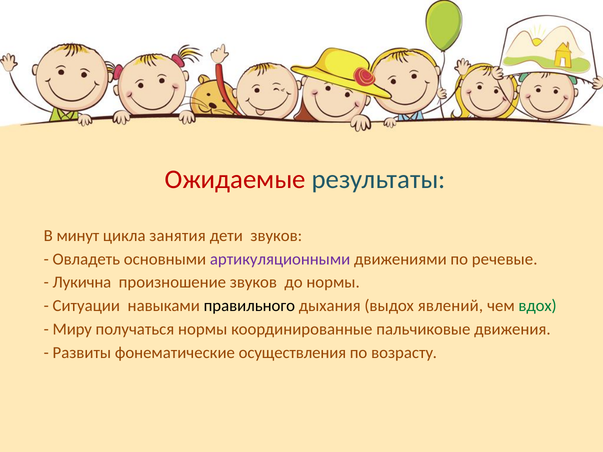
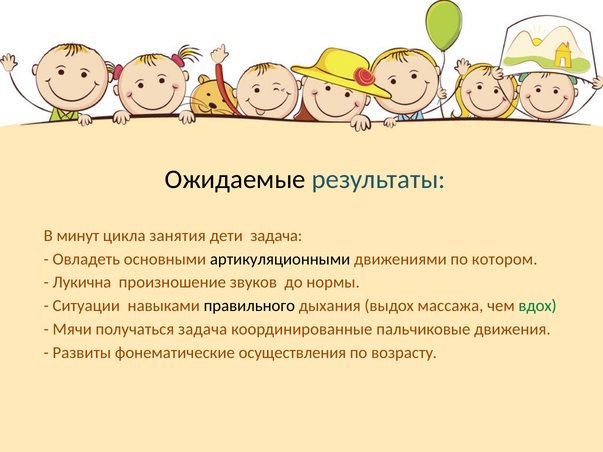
Ожидаемые colour: red -> black (235, 179)
дети звуков: звуков -> задача (276, 236)
артикуляционными colour: purple -> black (280, 259)
речевые: речевые -> котором (505, 259)
явлений: явлений -> массажа (451, 306)
Миру: Миру -> Мячи (72, 329)
получаться нормы: нормы -> задача (203, 329)
